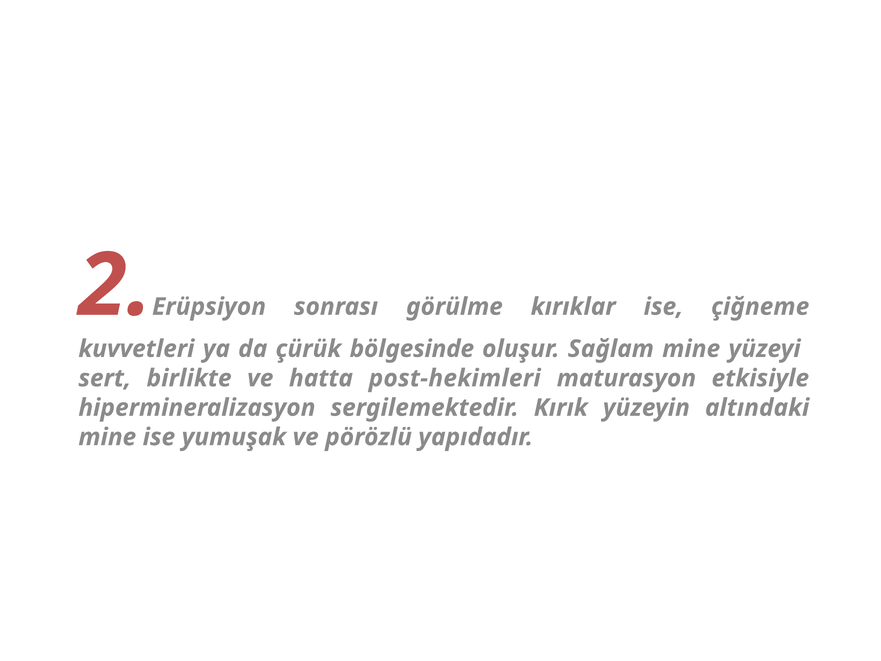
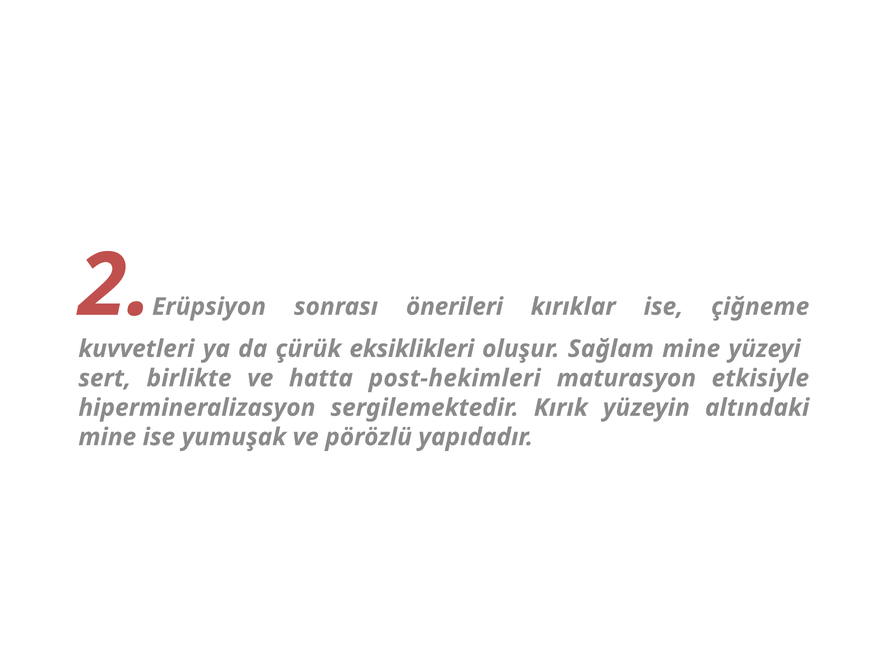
görülme: görülme -> önerileri (455, 307)
bölgesinde: bölgesinde -> eksiklikleri (412, 349)
